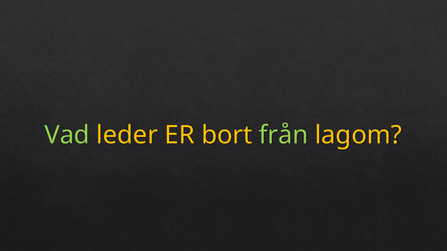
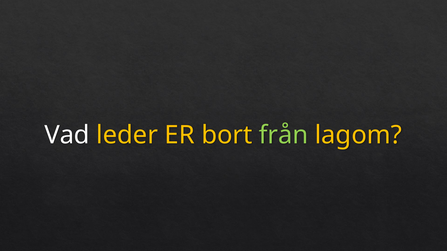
Vad colour: light green -> white (67, 135)
